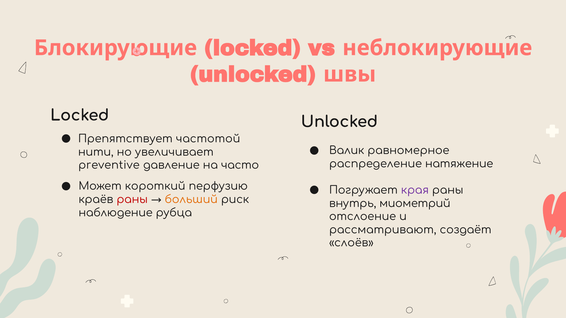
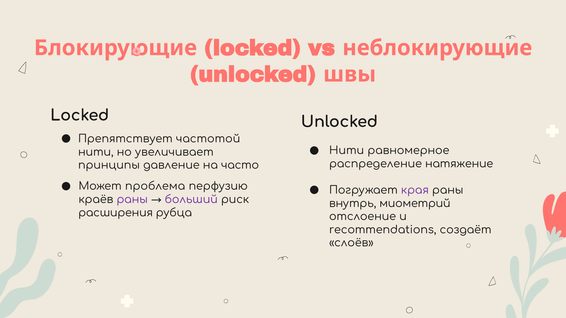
Валик: Валик -> Нити (347, 151)
preventive: preventive -> принципы (109, 165)
короткий: короткий -> проблема (155, 187)
раны colour: red -> purple (132, 200)
больший colour: orange -> purple (191, 200)
наблюдение: наблюдение -> расширения (116, 213)
рассматривают: рассматривают -> recommendations (383, 230)
